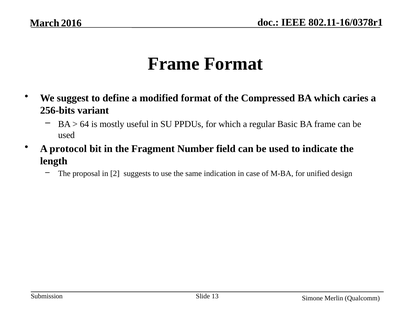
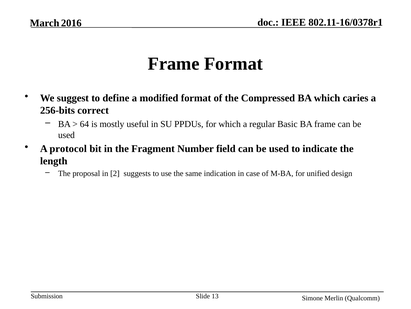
variant: variant -> correct (93, 110)
